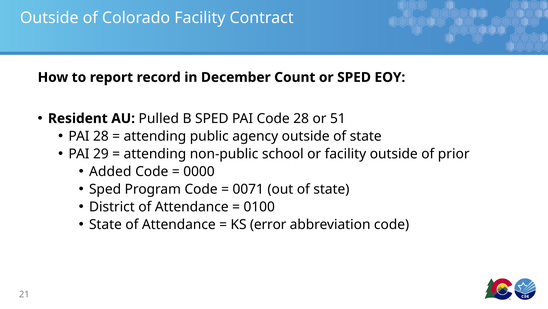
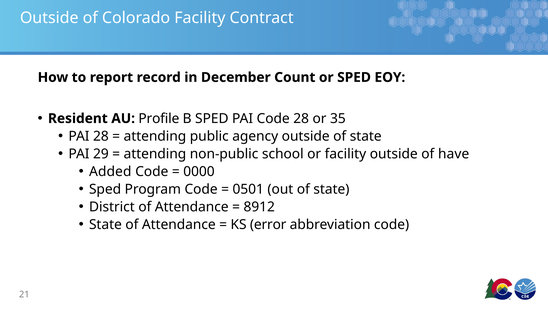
Pulled: Pulled -> Profile (159, 118)
51: 51 -> 35 (338, 118)
prior: prior -> have (454, 153)
0071: 0071 -> 0501 (248, 189)
0100: 0100 -> 8912 (259, 206)
